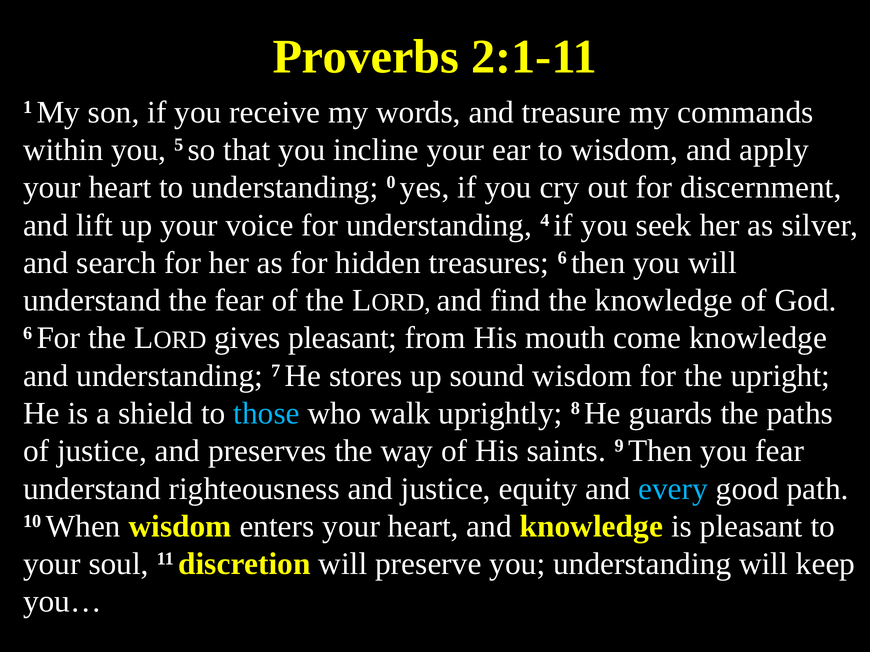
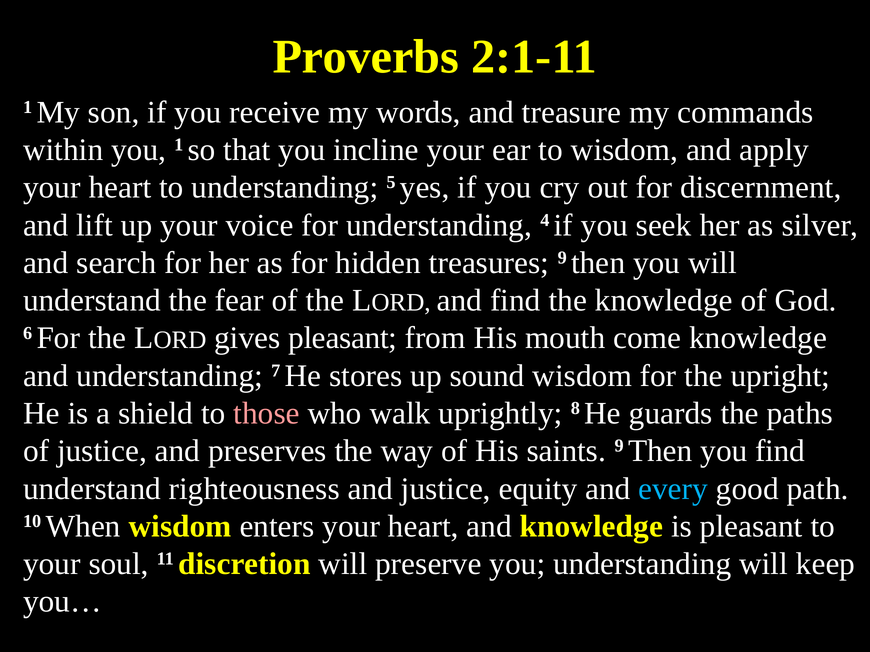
you 5: 5 -> 1 (179, 145)
0: 0 -> 5 (391, 183)
treasures 6: 6 -> 9 (562, 258)
those colour: light blue -> pink (267, 414)
you fear: fear -> find (780, 451)
